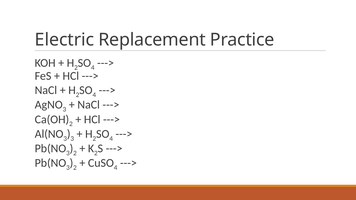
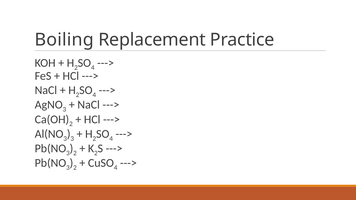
Electric: Electric -> Boiling (64, 40)
